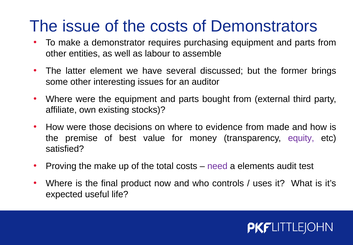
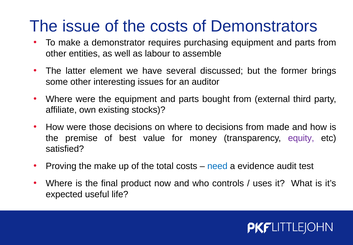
to evidence: evidence -> decisions (224, 127)
need colour: purple -> blue (217, 166)
elements: elements -> evidence (256, 166)
